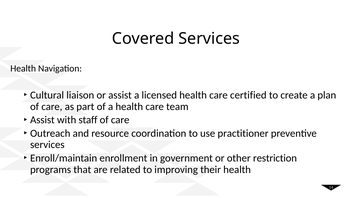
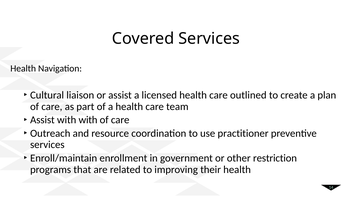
certified: certified -> outlined (248, 95)
with staff: staff -> with (88, 120)
